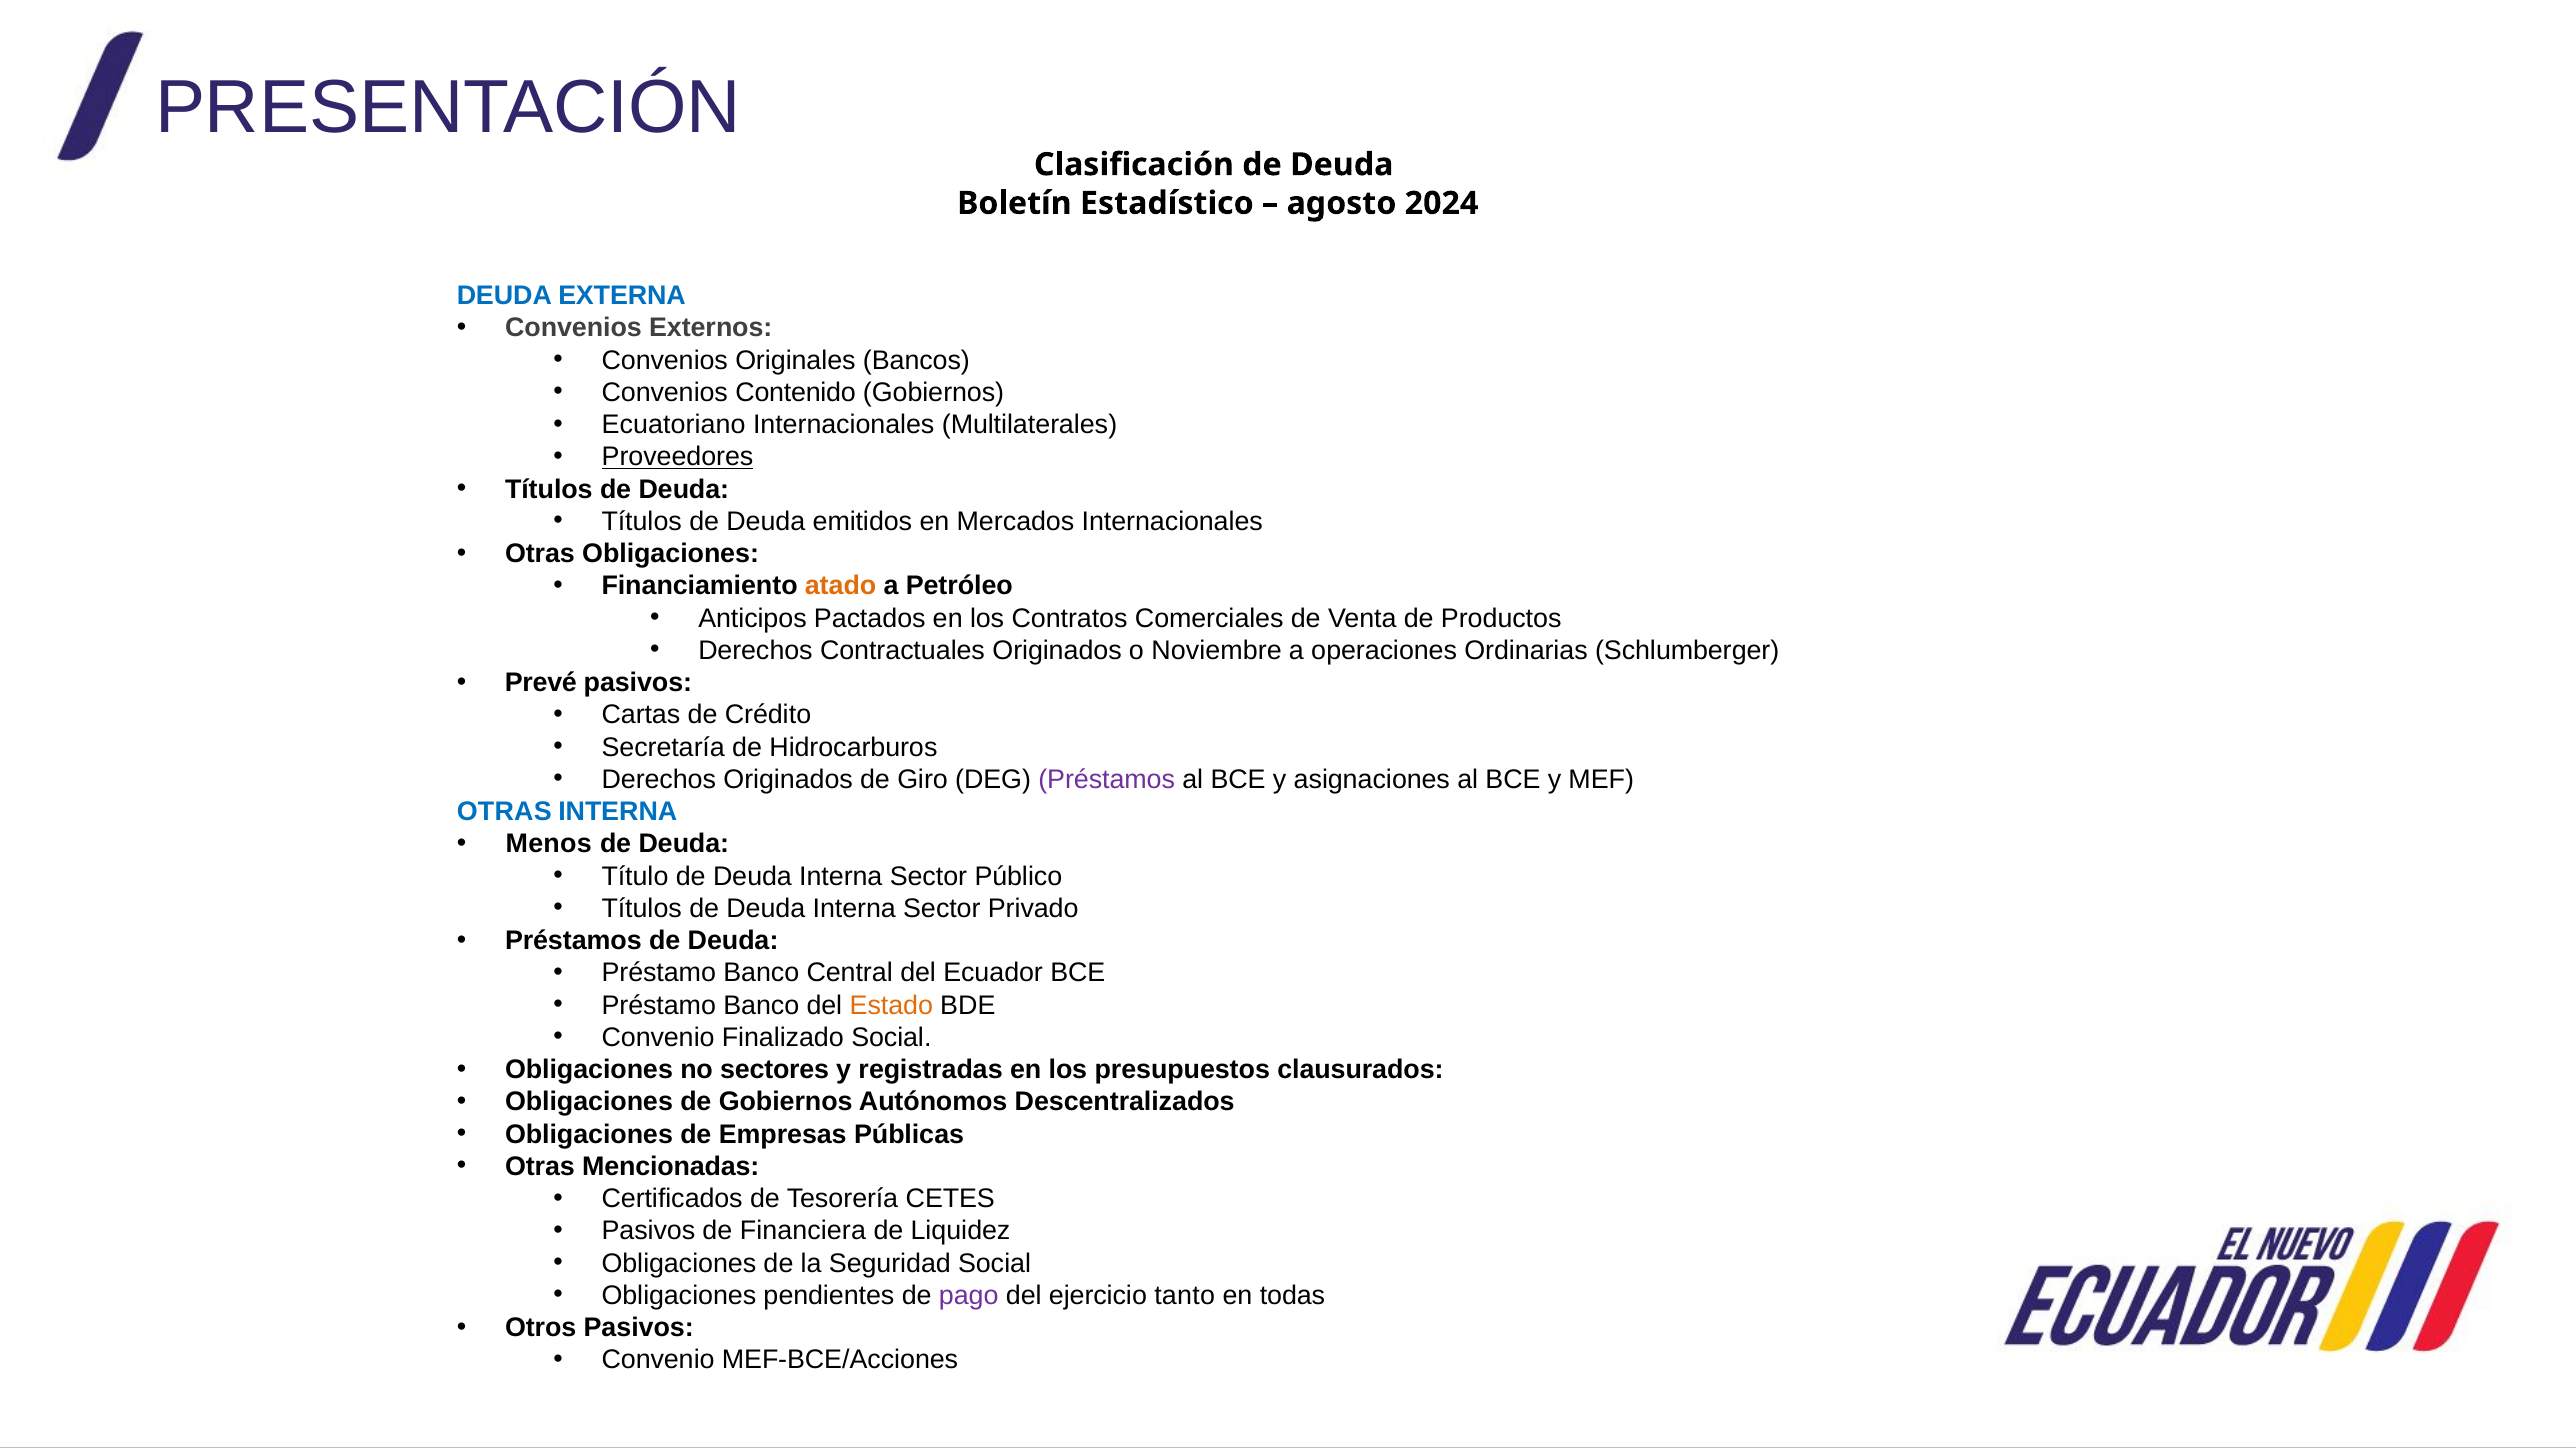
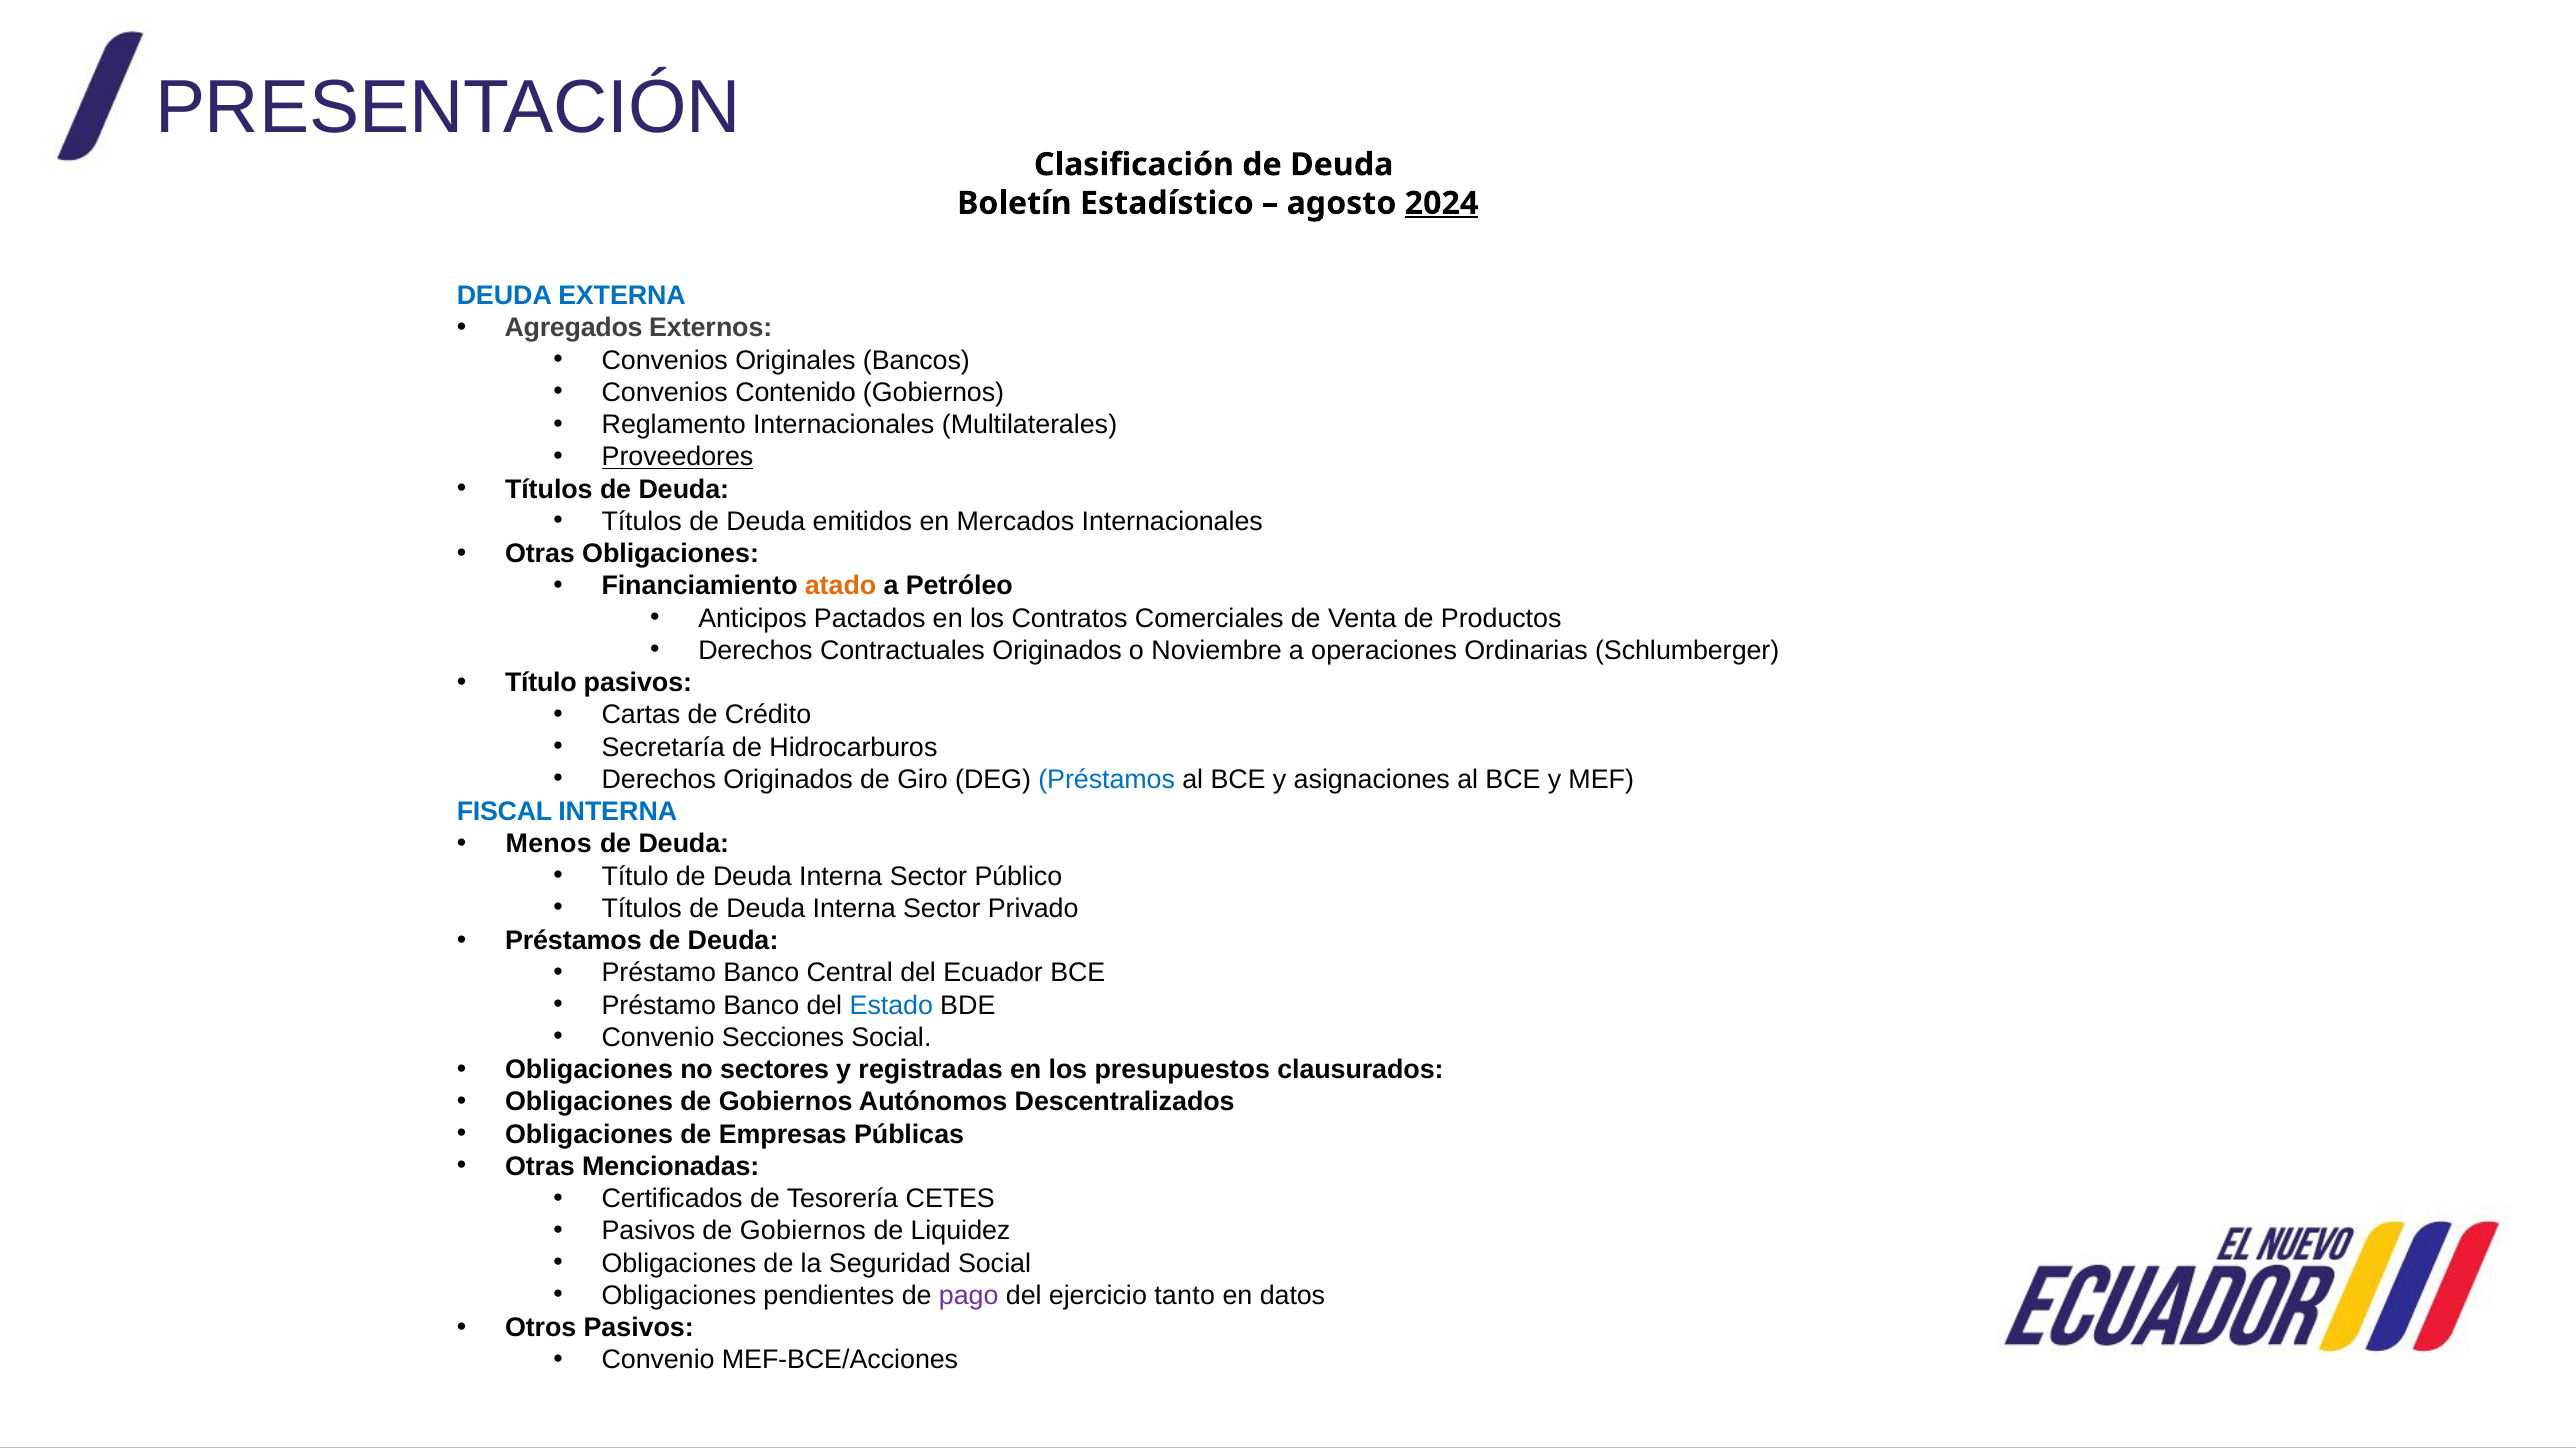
2024 underline: none -> present (1442, 203)
Convenios: Convenios -> Agregados (574, 328)
Ecuatoriano: Ecuatoriano -> Reglamento (674, 425)
Prevé: Prevé -> Título (541, 683)
Préstamos colour: purple -> blue (1107, 780)
OTRAS: OTRAS -> FISCAL (505, 812)
Estado colour: orange -> blue (891, 1005)
Finalizado: Finalizado -> Secciones (783, 1038)
Pasivos de Financiera: Financiera -> Gobiernos (803, 1231)
todas: todas -> datos (1292, 1296)
